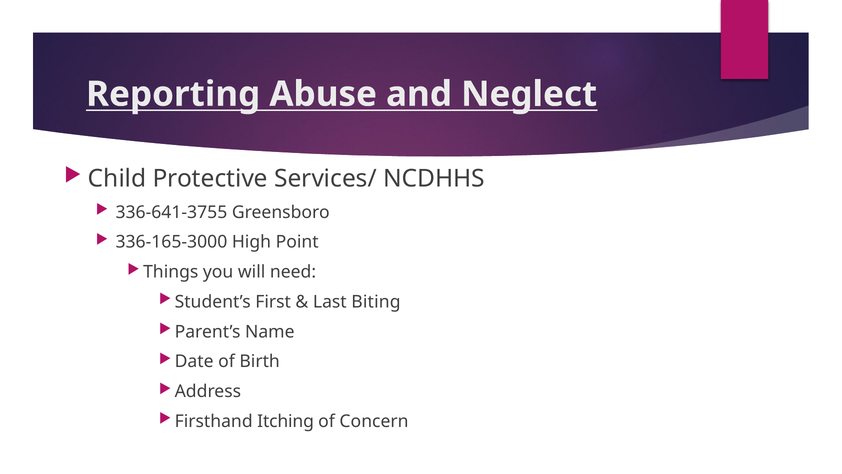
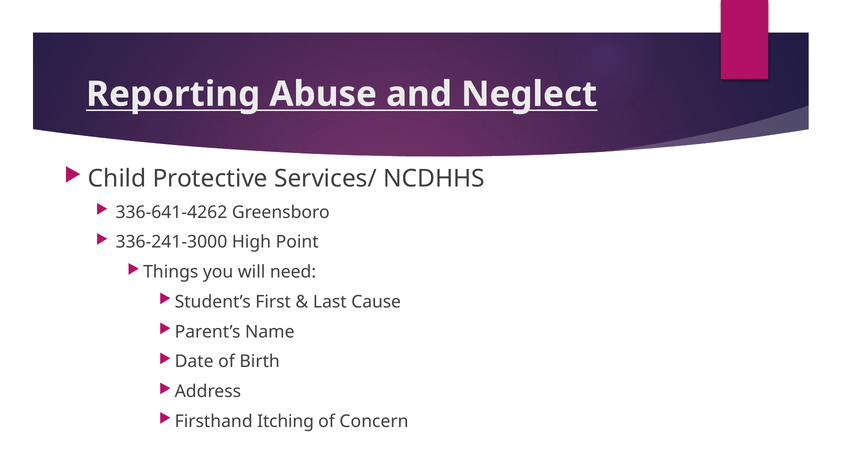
336-641-3755: 336-641-3755 -> 336-641-4262 (171, 212)
336-165-3000: 336-165-3000 -> 336-241-3000 (171, 242)
Biting: Biting -> Cause (376, 302)
